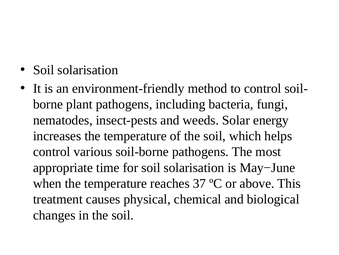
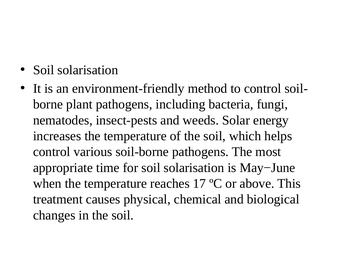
37: 37 -> 17 (199, 183)
